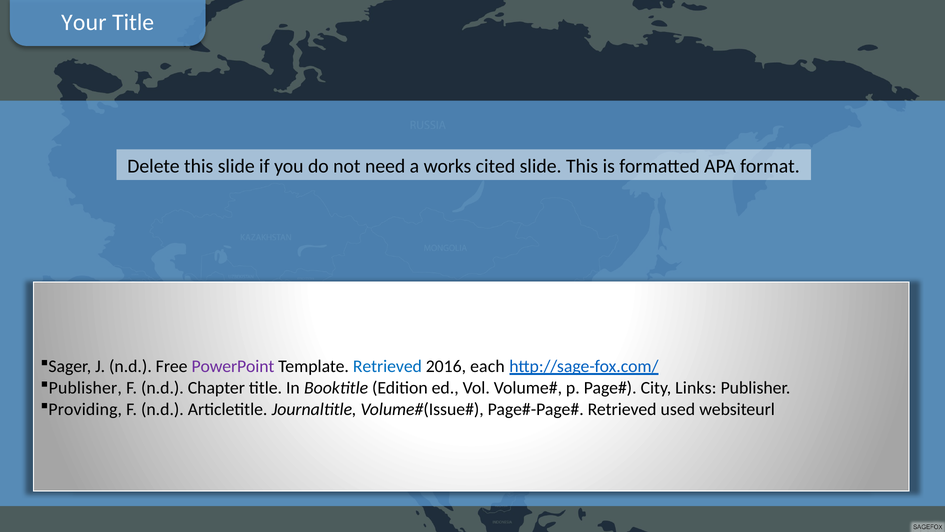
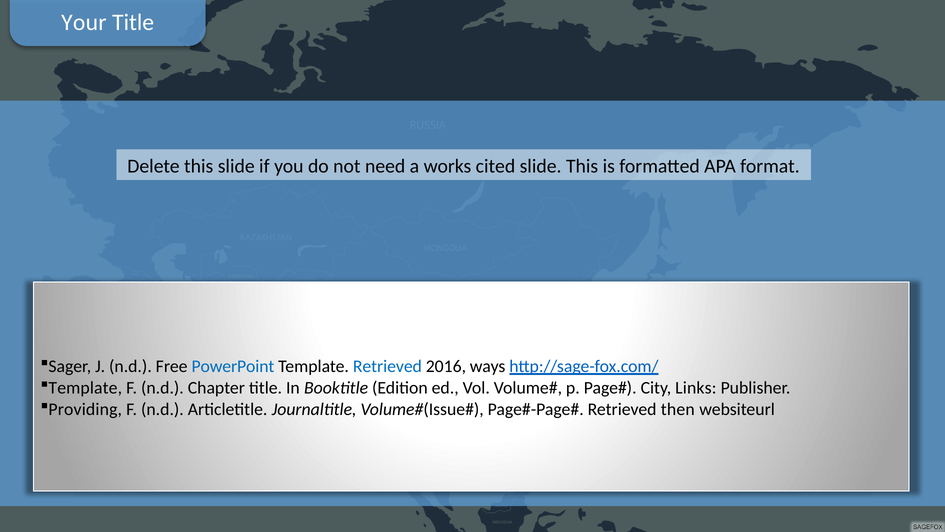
PowerPoint colour: purple -> blue (233, 366)
each: each -> ways (488, 366)
Publisher: Publisher -> Template (85, 388)
used: used -> then (678, 409)
